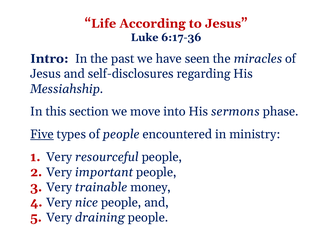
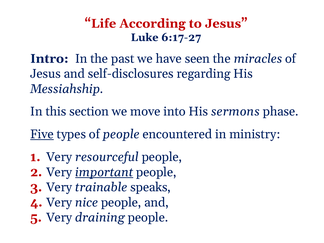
6:17-36: 6:17-36 -> 6:17-27 (181, 37)
important underline: none -> present (104, 172)
money: money -> speaks (151, 187)
